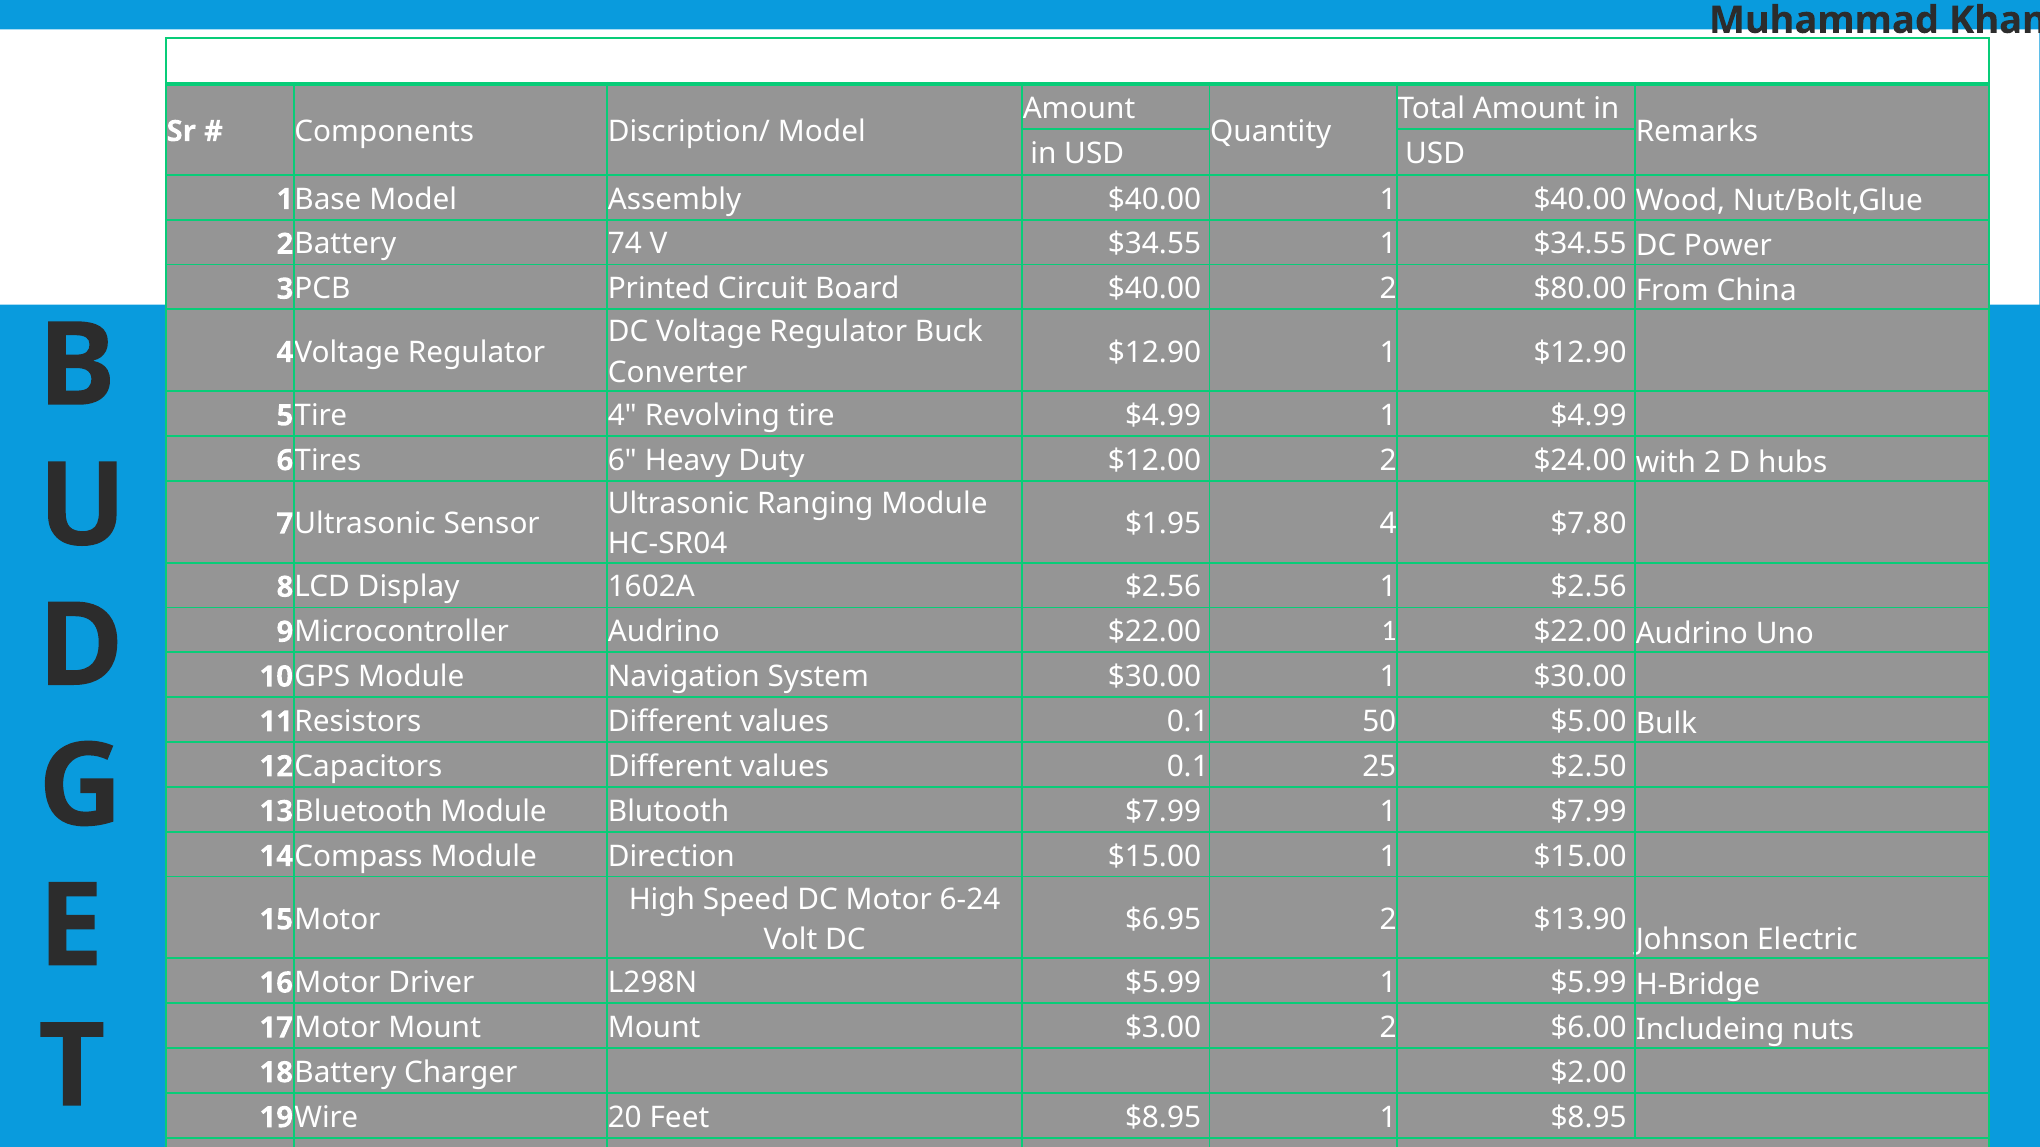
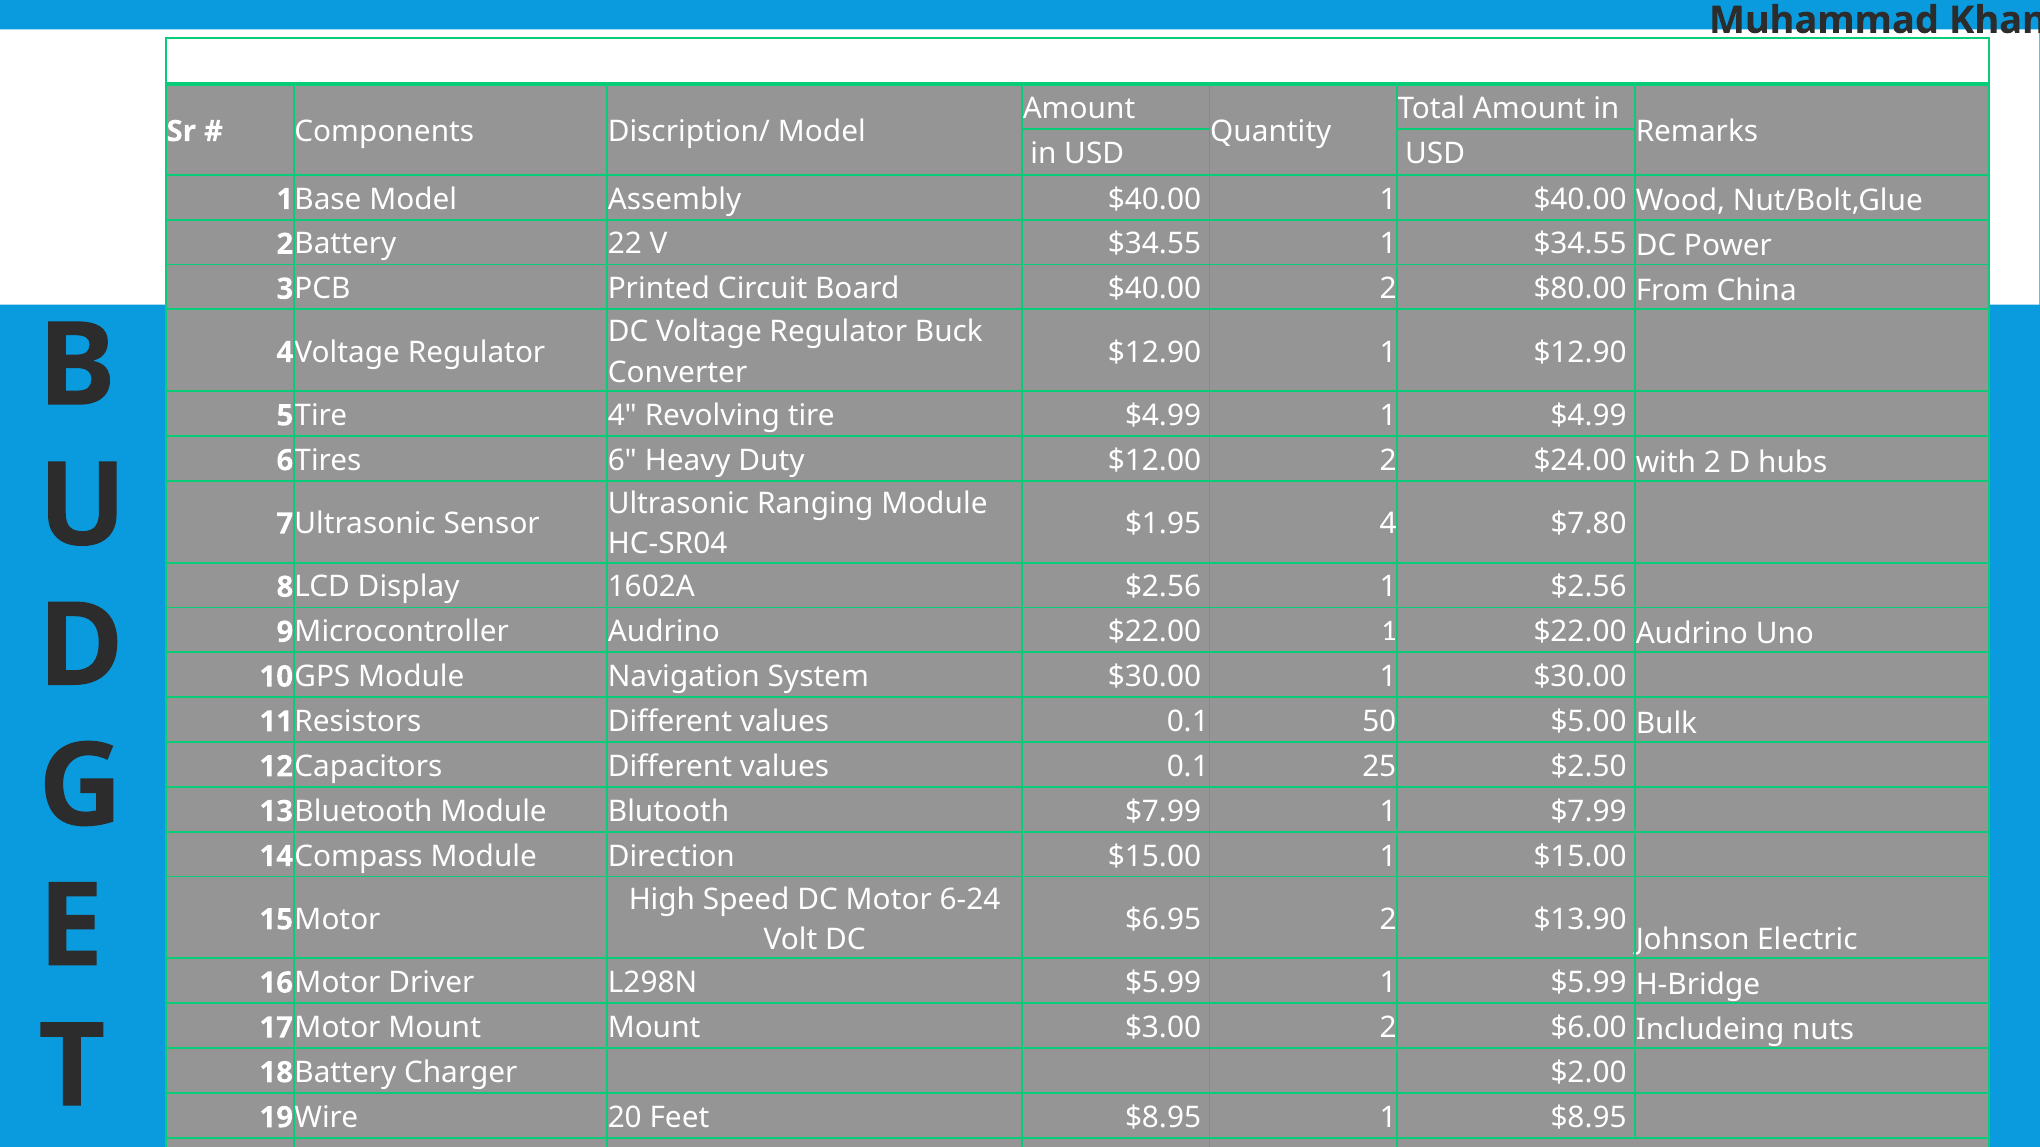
74: 74 -> 22 (625, 244)
